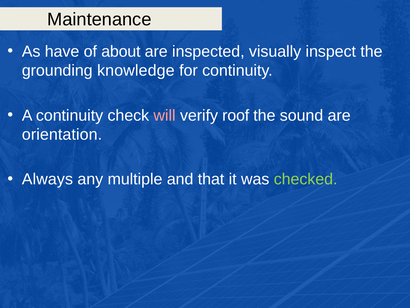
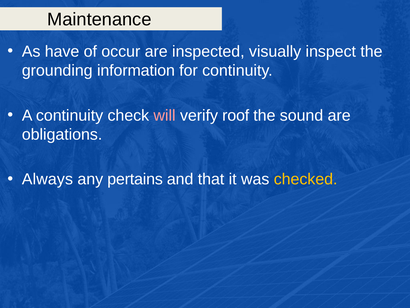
about: about -> occur (121, 51)
knowledge: knowledge -> information (136, 71)
orientation: orientation -> obligations (62, 134)
multiple: multiple -> pertains (135, 179)
checked colour: light green -> yellow (306, 179)
